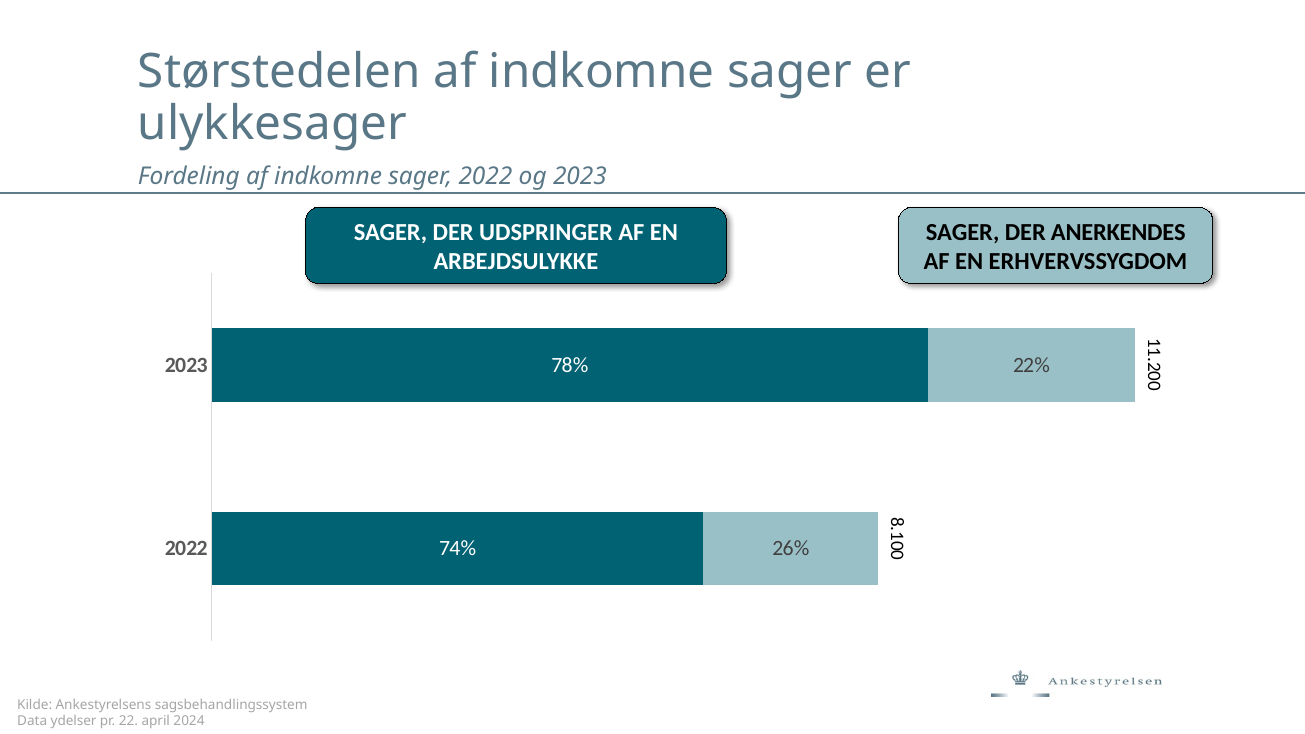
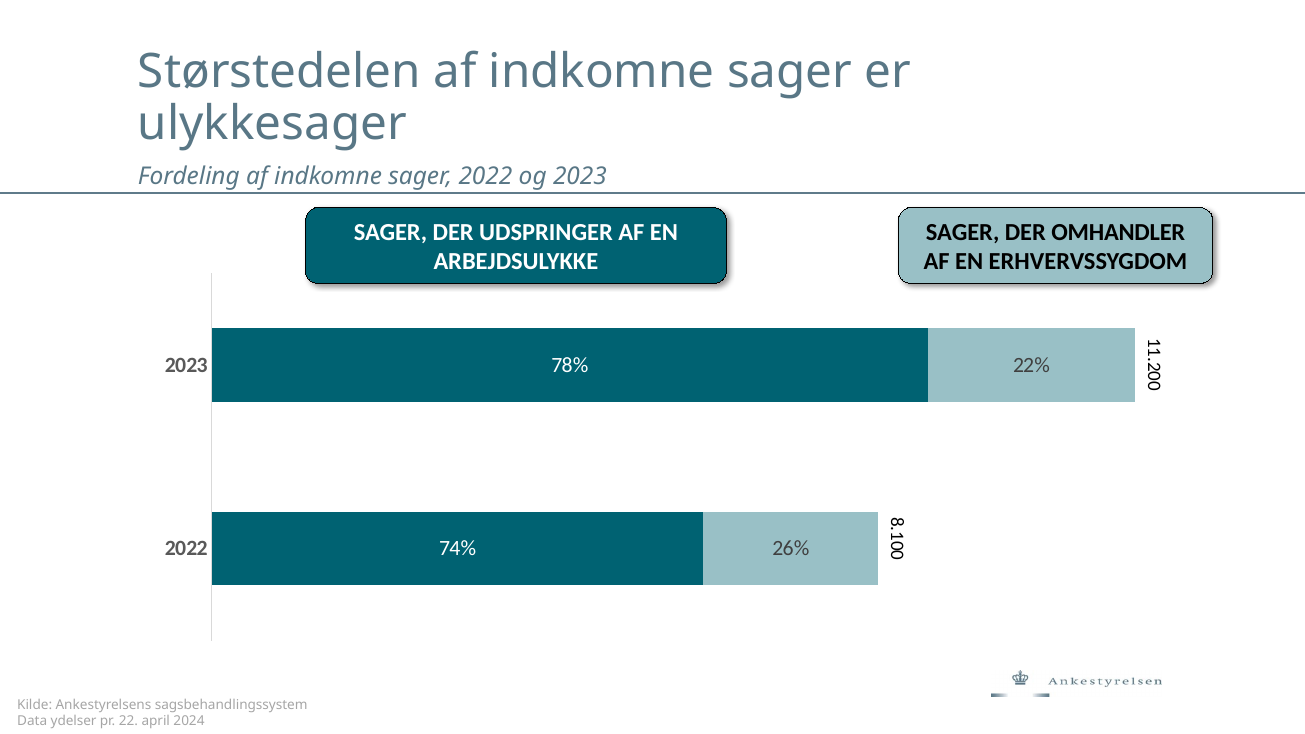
ANERKENDES: ANERKENDES -> OMHANDLER (1118, 233)
